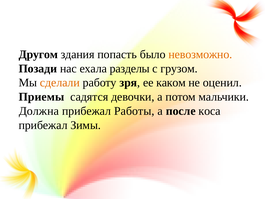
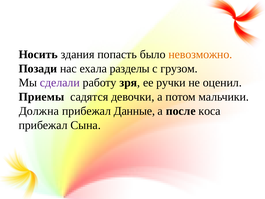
Другом: Другом -> Носить (38, 54)
сделали colour: orange -> purple (60, 83)
каком: каком -> ручки (171, 83)
Работы: Работы -> Данные (134, 111)
Зимы: Зимы -> Сына (86, 125)
